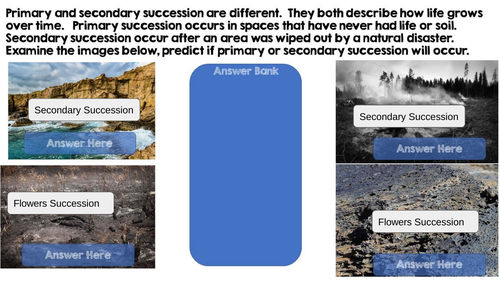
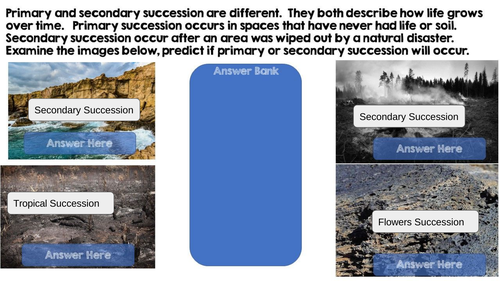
Flowers: Flowers -> Tropical (30, 204)
